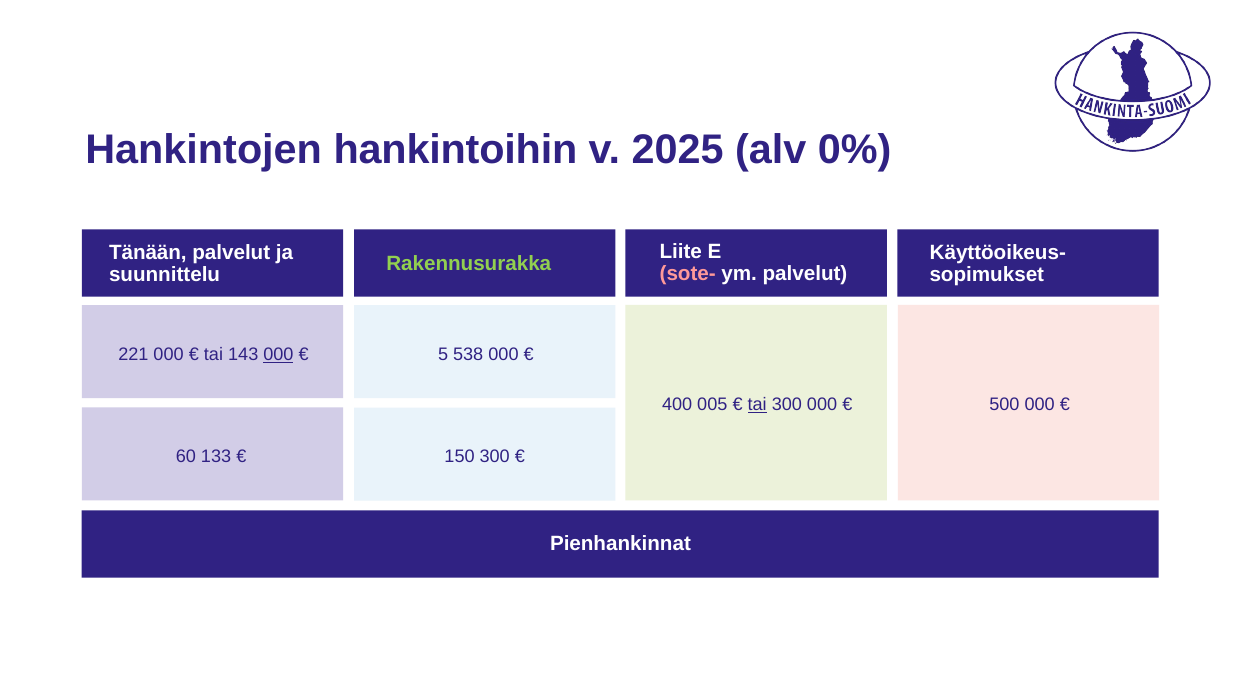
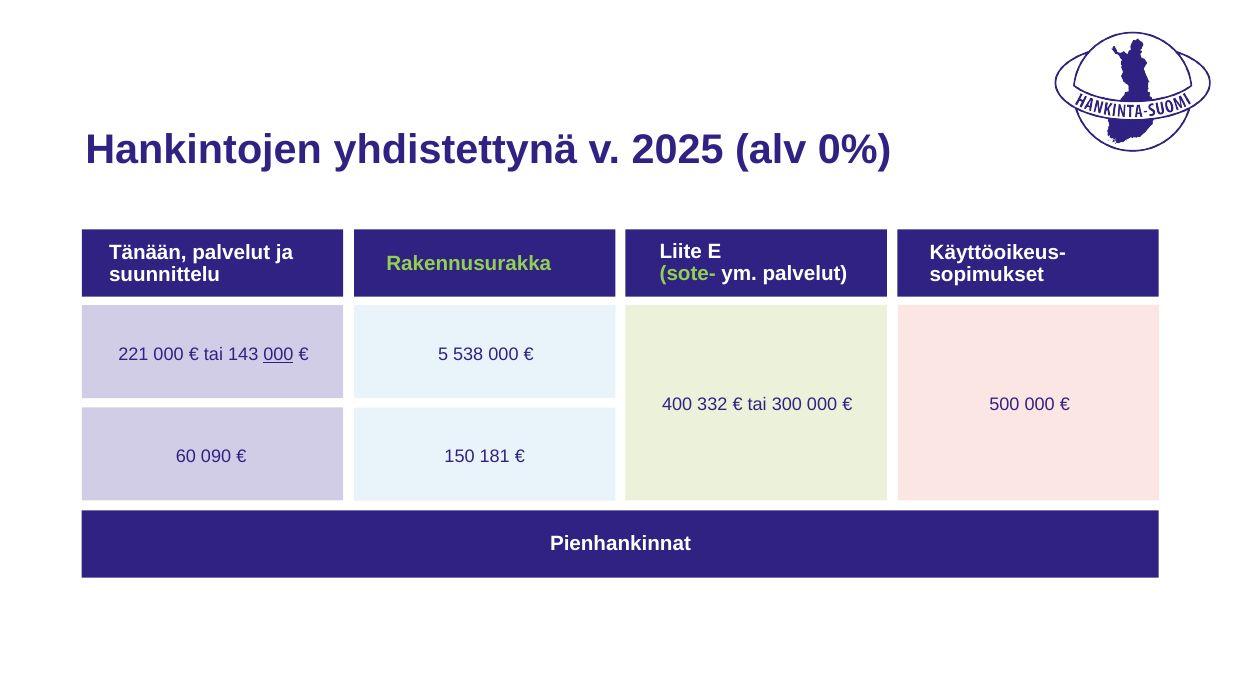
hankintoihin: hankintoihin -> yhdistettynä (455, 149)
sote- colour: pink -> light green (688, 274)
005: 005 -> 332 (712, 405)
tai underline: present -> none (757, 405)
133: 133 -> 090 (216, 457)
150 300: 300 -> 181 (495, 457)
